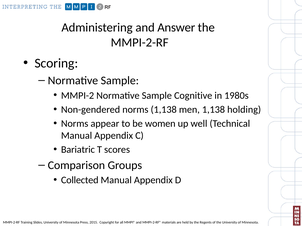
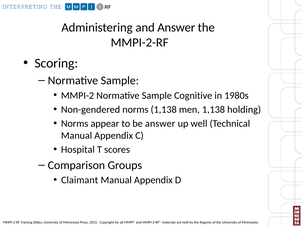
be women: women -> answer (160, 124)
Bariatric: Bariatric -> Hospital (78, 150)
Collected: Collected -> Claimant (80, 181)
